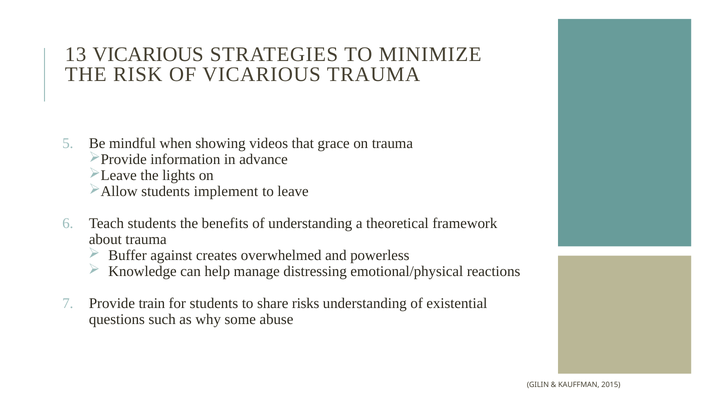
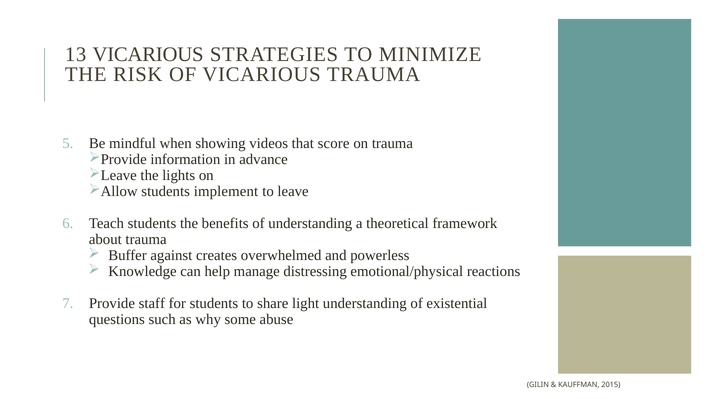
grace: grace -> score (334, 144)
train: train -> staff (152, 304)
risks: risks -> light (306, 304)
